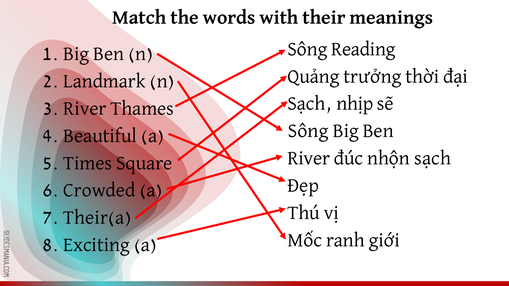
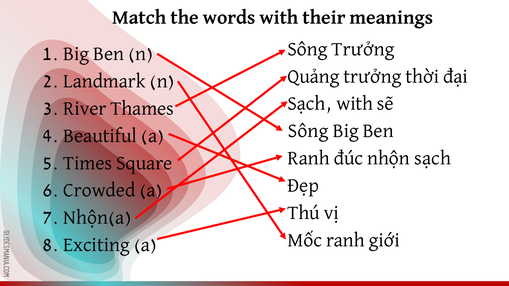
Sông Reading: Reading -> Trưởng (363, 49)
Sạch nhịp: nhịp -> with (355, 104)
River: River -> Ranh (309, 158)
Their(a: Their(a -> Nhộn(a (97, 218)
